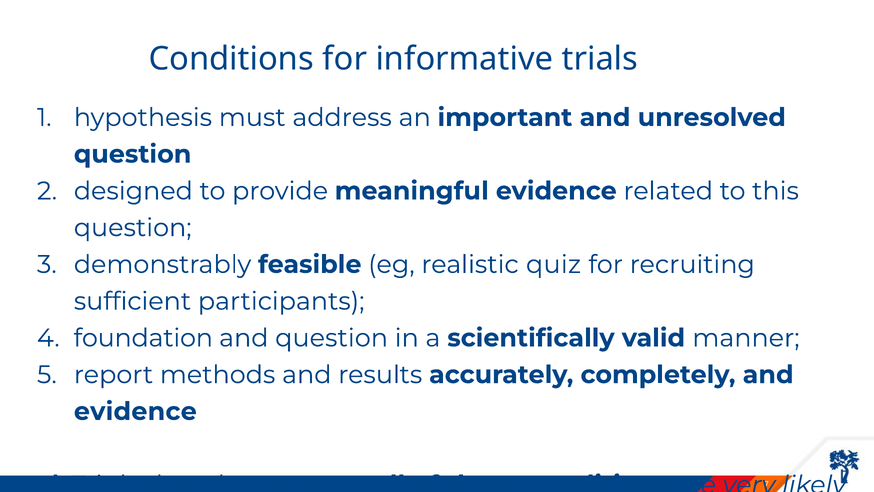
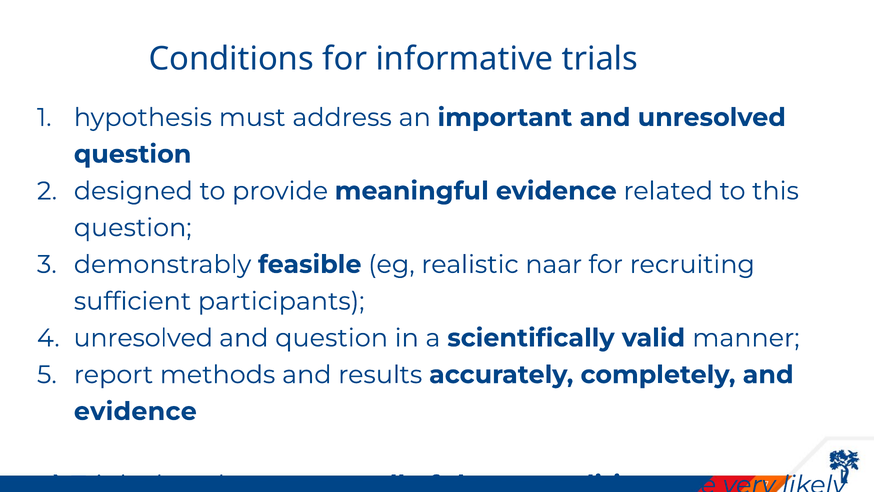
quiz: quiz -> naar (554, 264)
foundation: foundation -> unresolved (143, 338)
